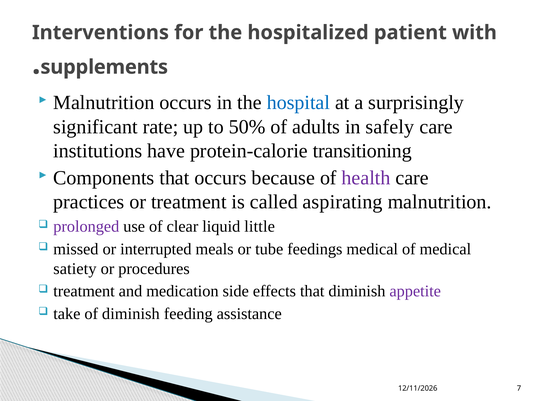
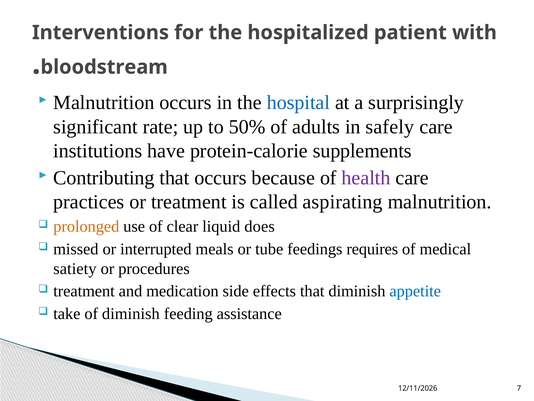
supplements: supplements -> bloodstream (104, 67)
transitioning: transitioning -> supplements (362, 151)
Components: Components -> Contributing (104, 178)
prolonged colour: purple -> orange (86, 226)
little: little -> does (260, 226)
feedings medical: medical -> requires (372, 249)
appetite colour: purple -> blue (415, 291)
